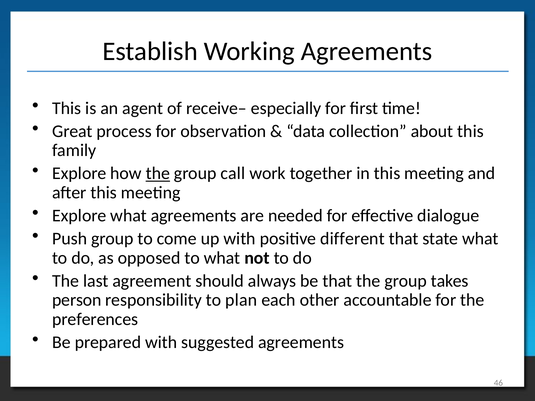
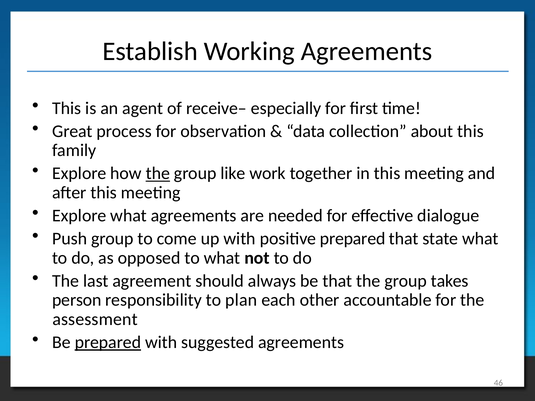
call: call -> like (233, 174)
positive different: different -> prepared (353, 239)
preferences: preferences -> assessment (95, 320)
prepared underline: none -> present (108, 343)
